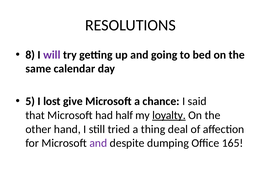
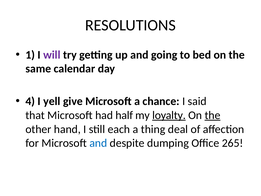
8: 8 -> 1 (30, 55)
5: 5 -> 4 (30, 101)
lost: lost -> yell (52, 101)
the underline: none -> present (213, 115)
tried: tried -> each (119, 129)
and colour: purple -> blue (98, 143)
165: 165 -> 265 (233, 143)
